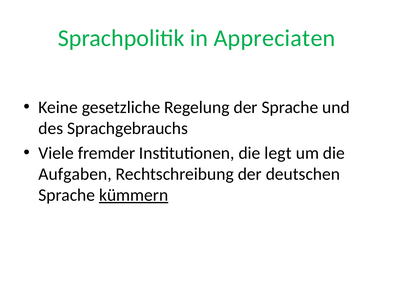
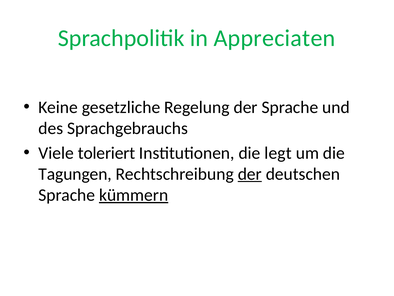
fremder: fremder -> toleriert (106, 153)
Aufgaben: Aufgaben -> Tagungen (75, 174)
der underline: none -> present (250, 174)
